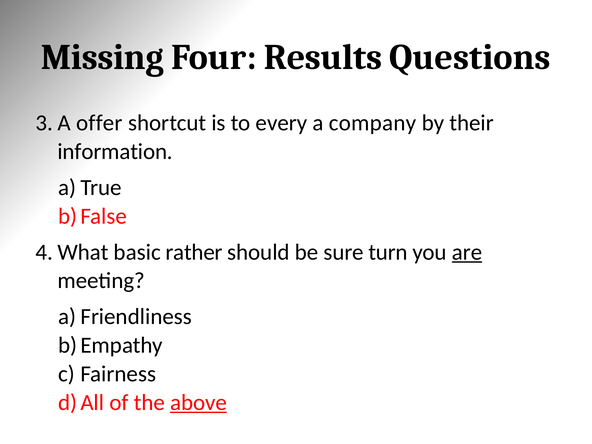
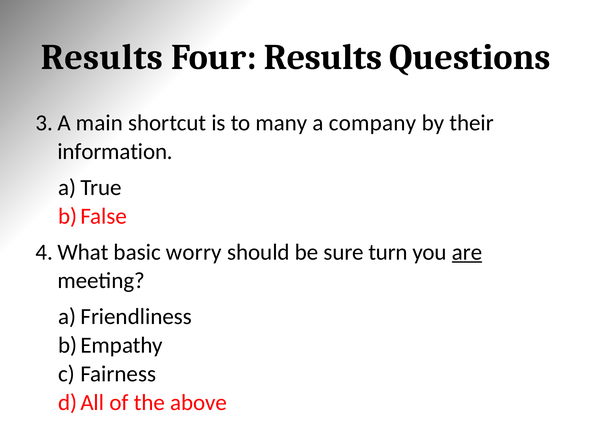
Missing: Missing -> Results (102, 57)
offer: offer -> main (99, 123)
every: every -> many (281, 123)
rather: rather -> worry (194, 252)
above underline: present -> none (198, 402)
